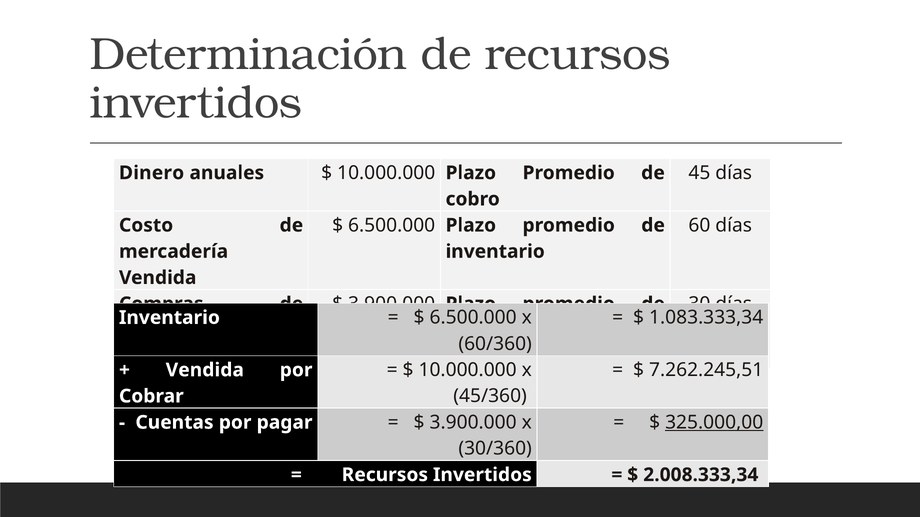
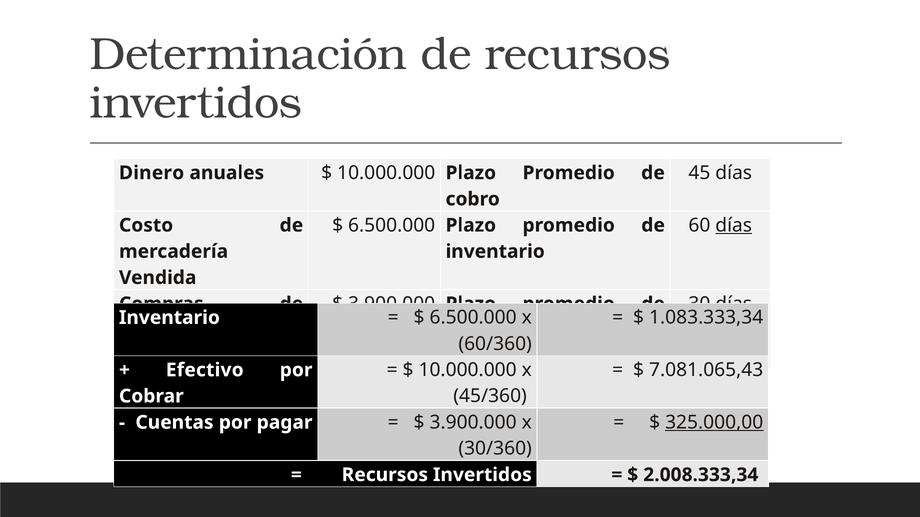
días underline: none -> present (734, 225)
7.262.245,51: 7.262.245,51 -> 7.081.065,43 (706, 370)
Vendida: Vendida -> Efectivo (205, 370)
